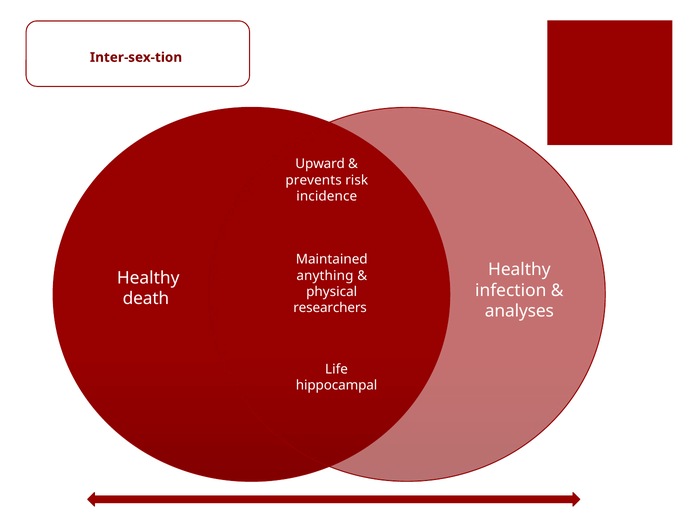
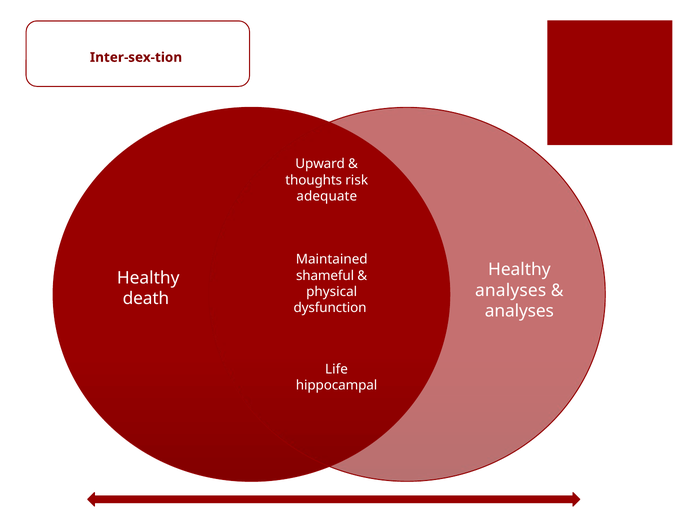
prevents: prevents -> thoughts (314, 180)
incidence: incidence -> adequate (327, 196)
anything: anything -> shameful (325, 276)
infection: infection -> analyses (511, 291)
researchers: researchers -> dysfunction (330, 308)
